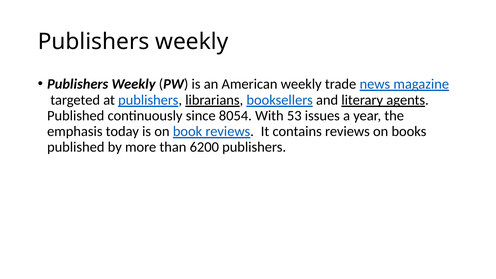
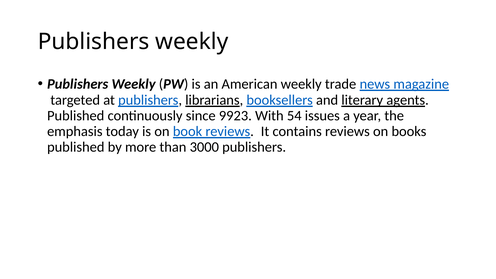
8054: 8054 -> 9923 (235, 116)
53: 53 -> 54 (294, 116)
6200: 6200 -> 3000 (204, 147)
